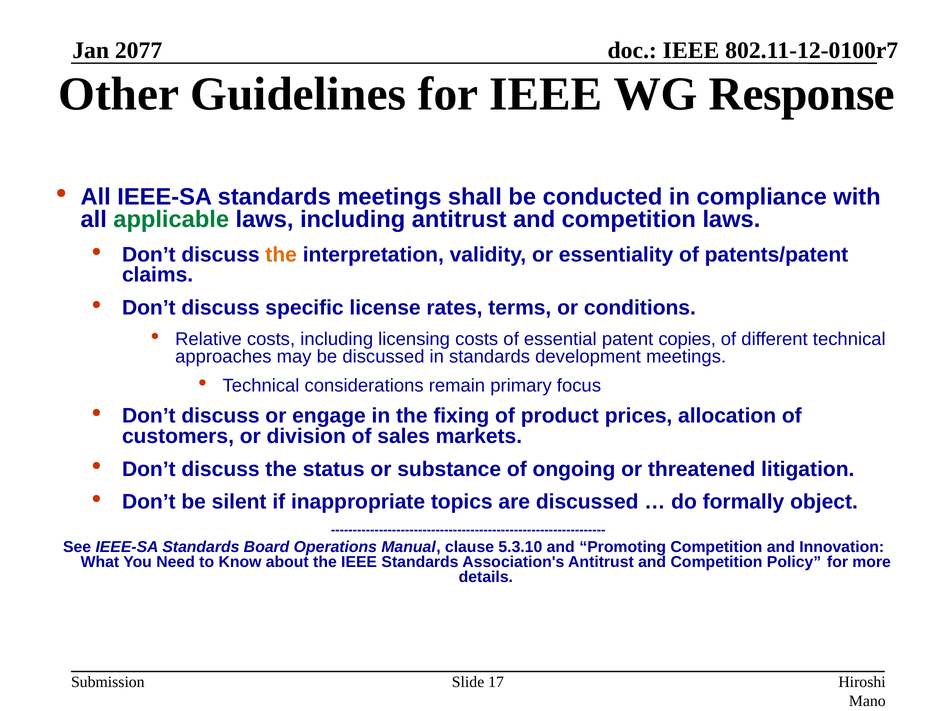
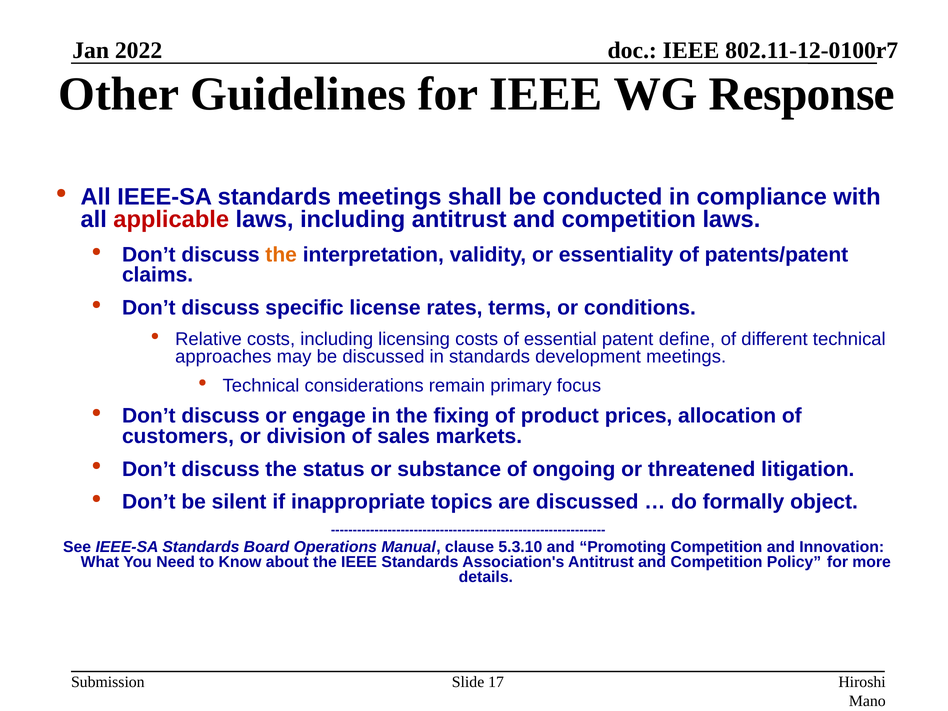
2077: 2077 -> 2022 (139, 51)
applicable colour: green -> red (171, 220)
copies: copies -> define (687, 339)
